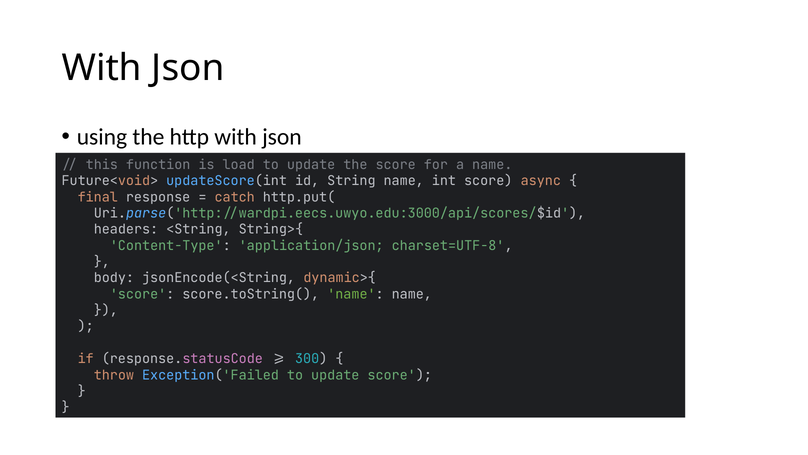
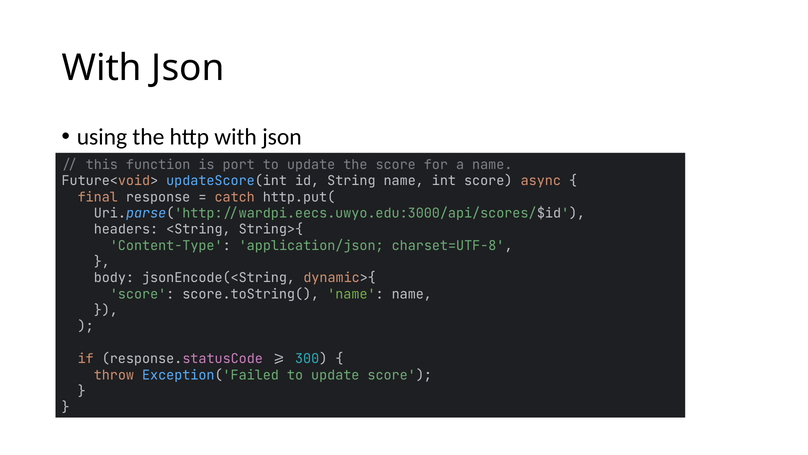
load: load -> port (239, 165)
